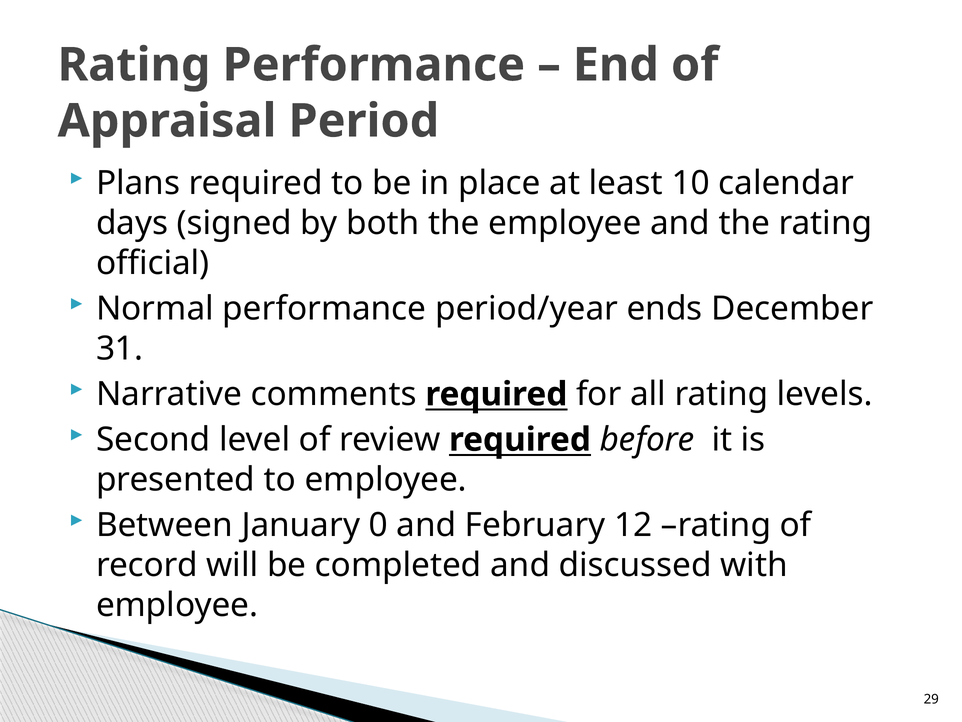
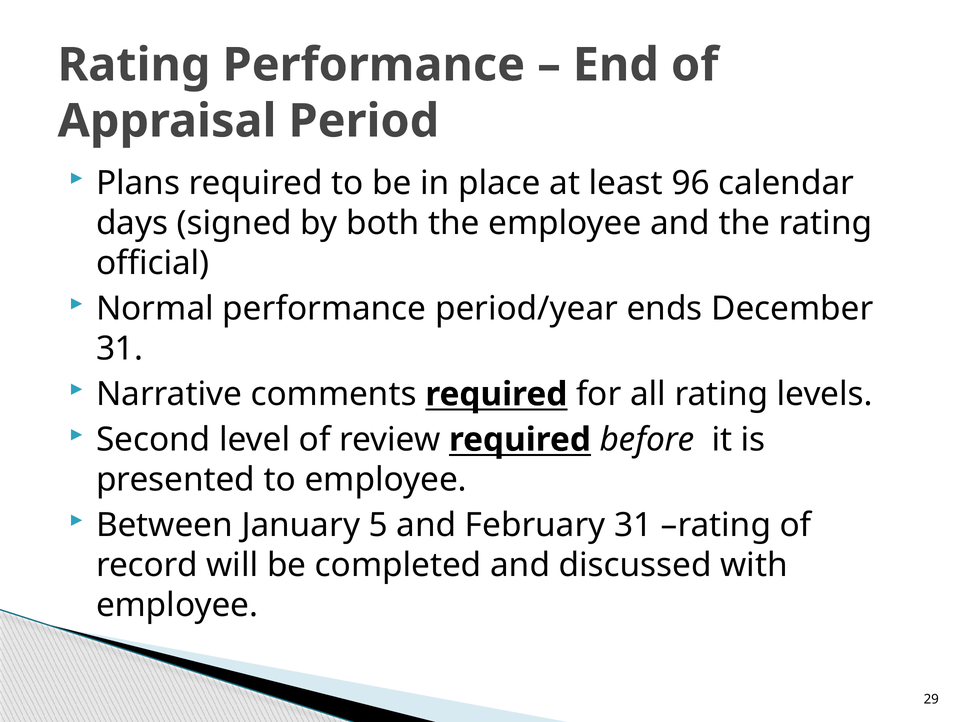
10: 10 -> 96 (691, 183)
0: 0 -> 5 (378, 525)
February 12: 12 -> 31 (633, 525)
